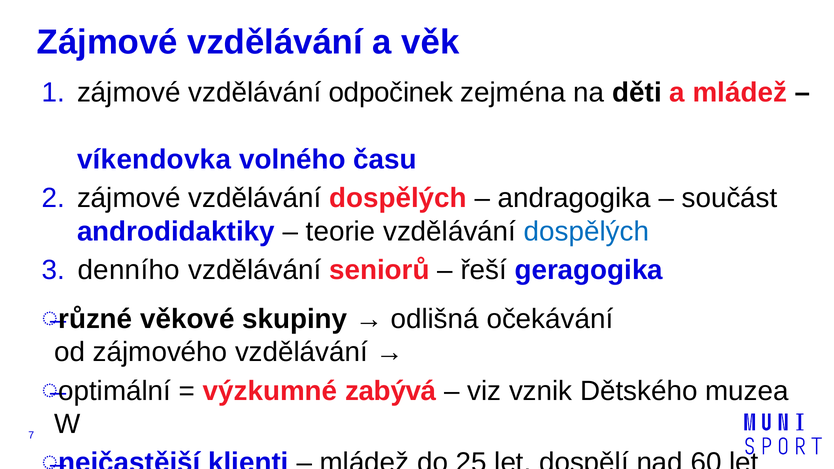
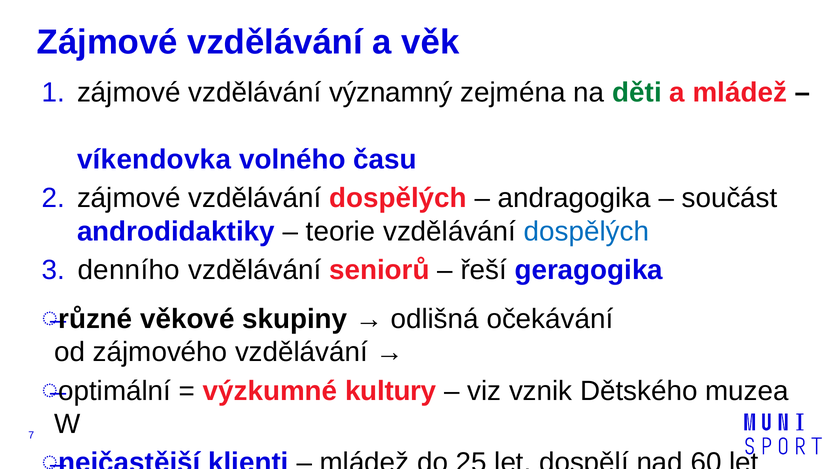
odpočinek: odpočinek -> významný (391, 93)
děti colour: black -> green (637, 93)
zabývá: zabývá -> kultury (391, 391)
